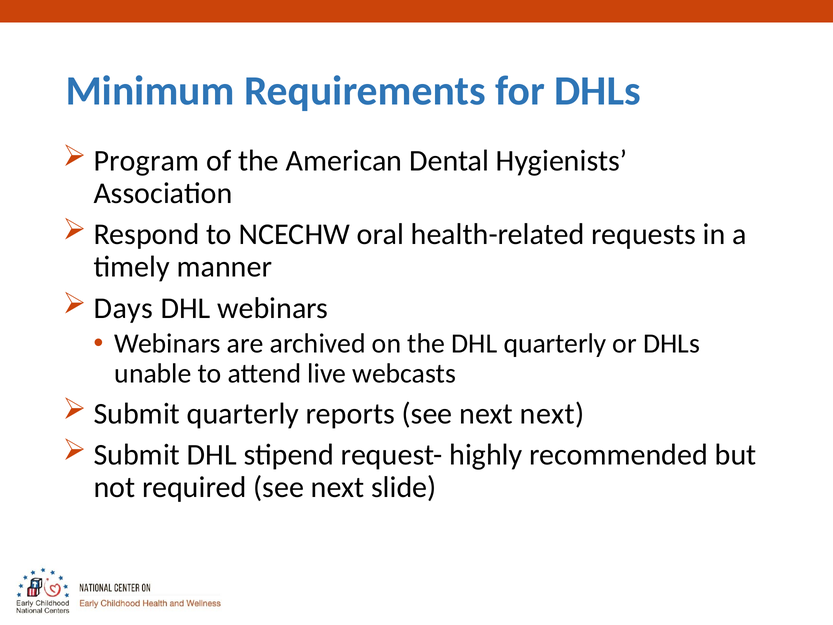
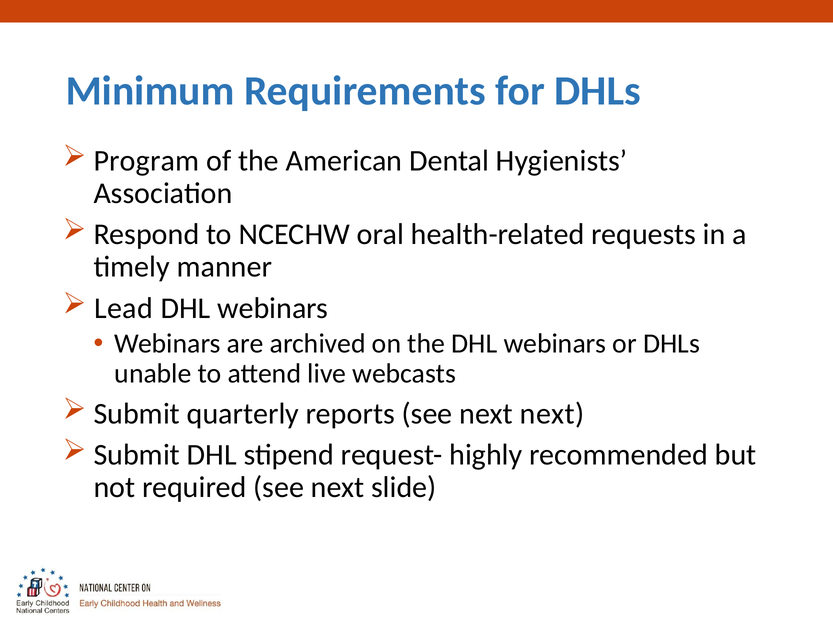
Days: Days -> Lead (124, 308)
the DHL quarterly: quarterly -> webinars (555, 344)
